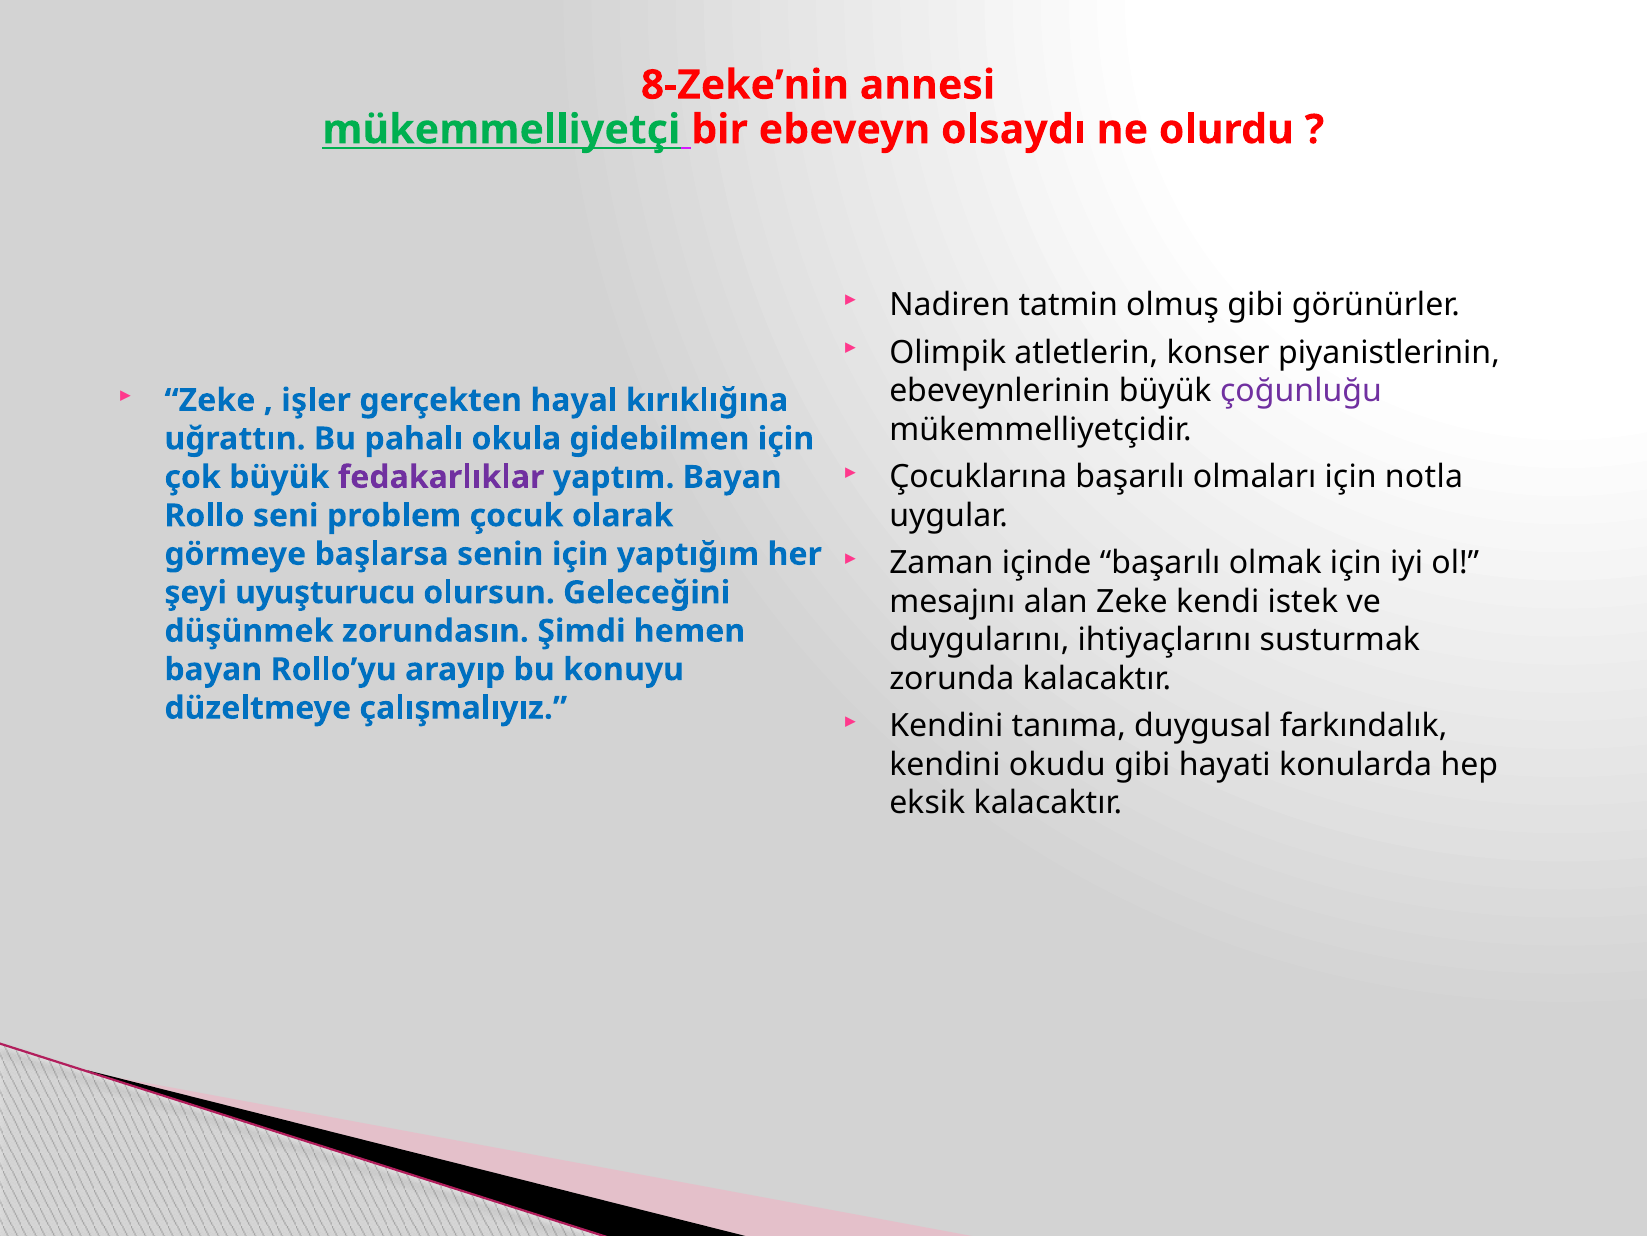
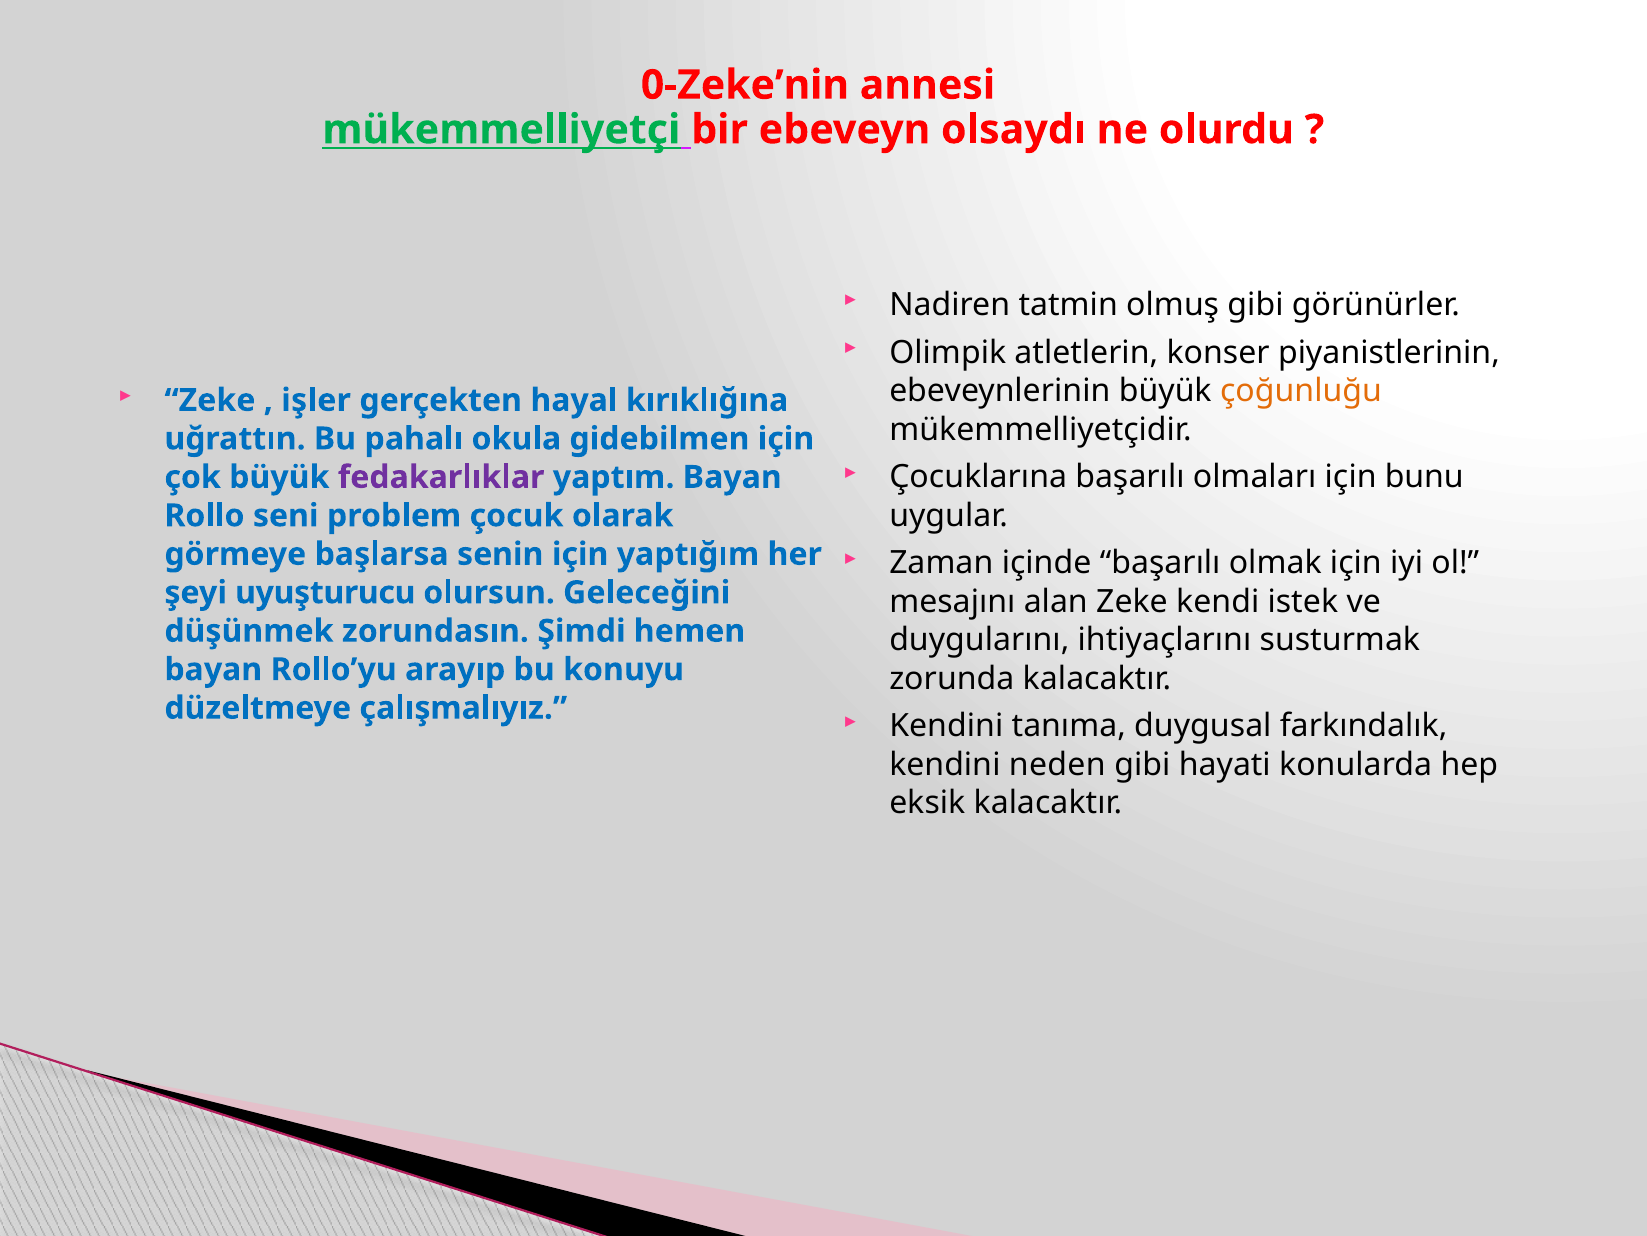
8-Zeke’nin: 8-Zeke’nin -> 0-Zeke’nin (745, 85)
çoğunluğu colour: purple -> orange (1301, 391)
notla: notla -> bunu (1424, 477)
okudu: okudu -> neden (1057, 764)
